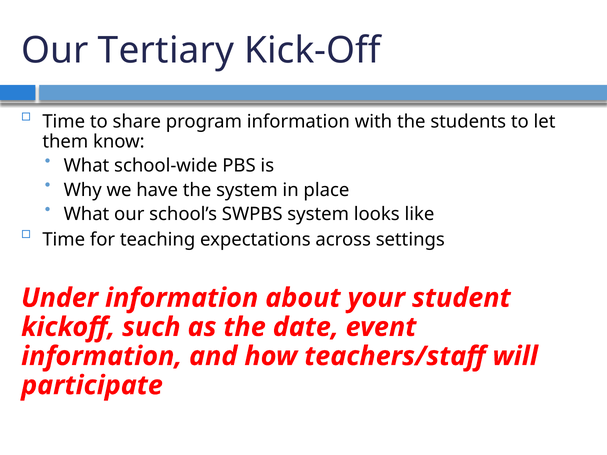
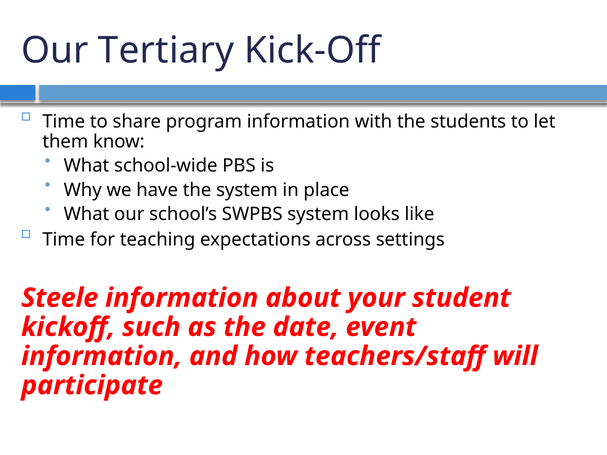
Under: Under -> Steele (60, 298)
